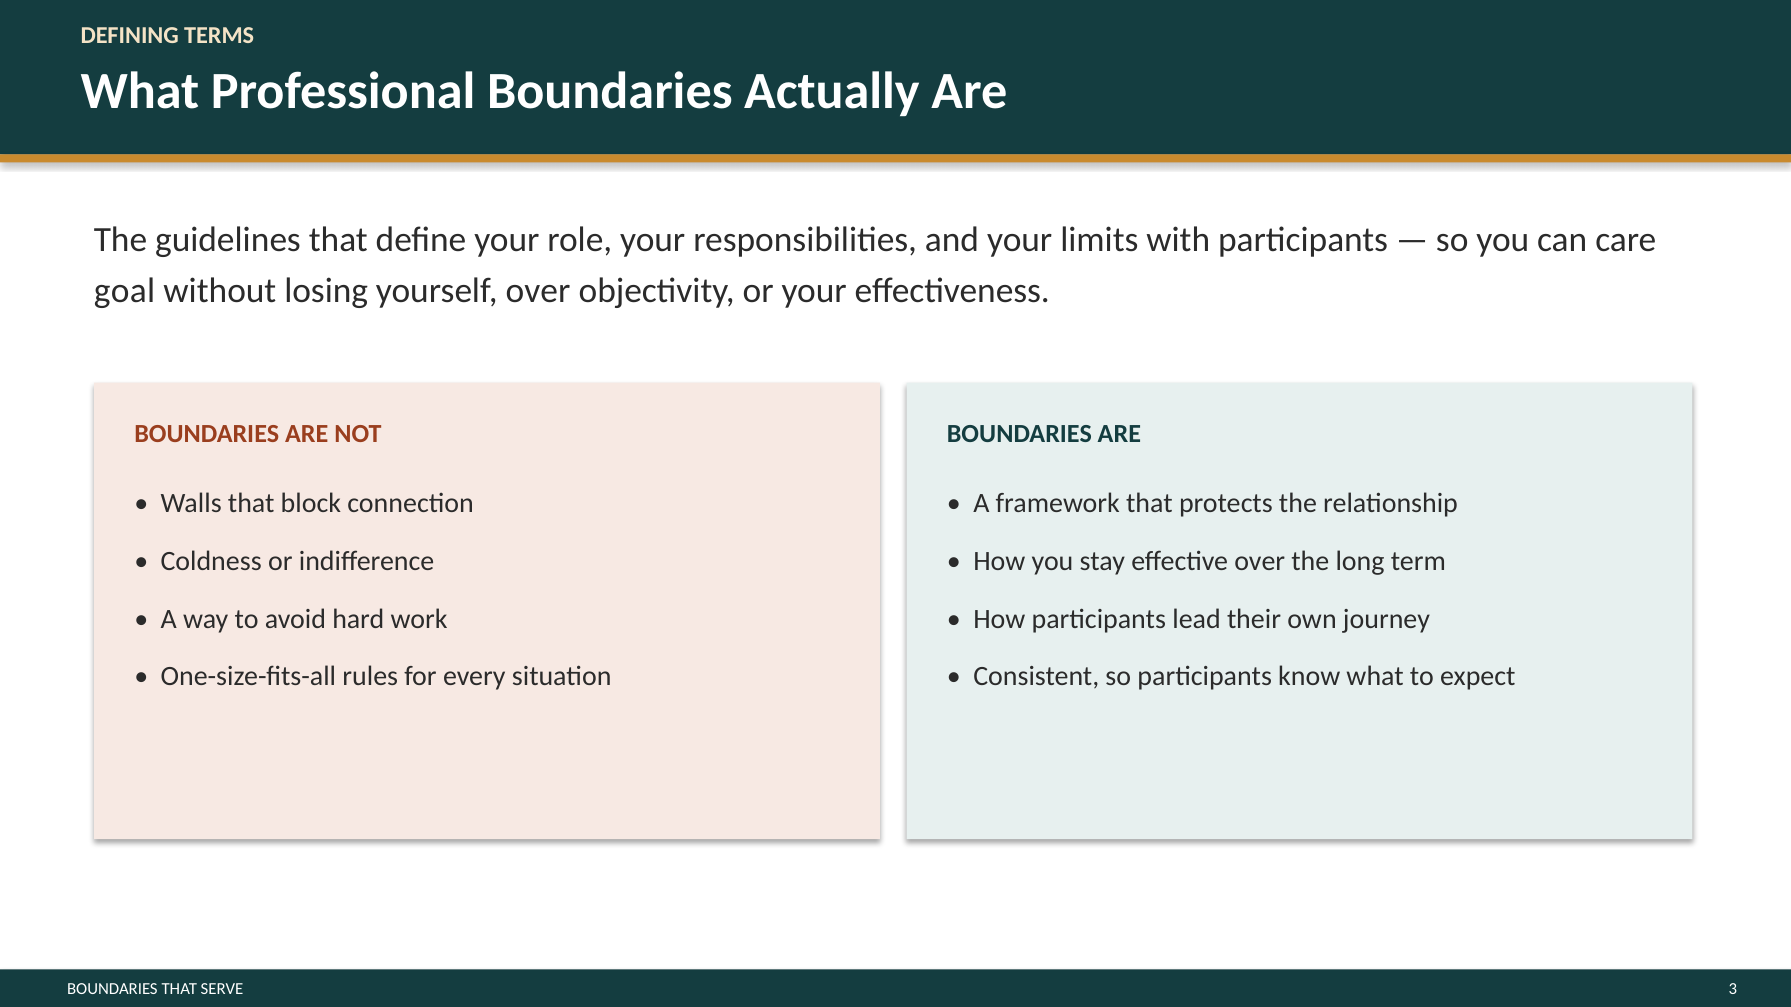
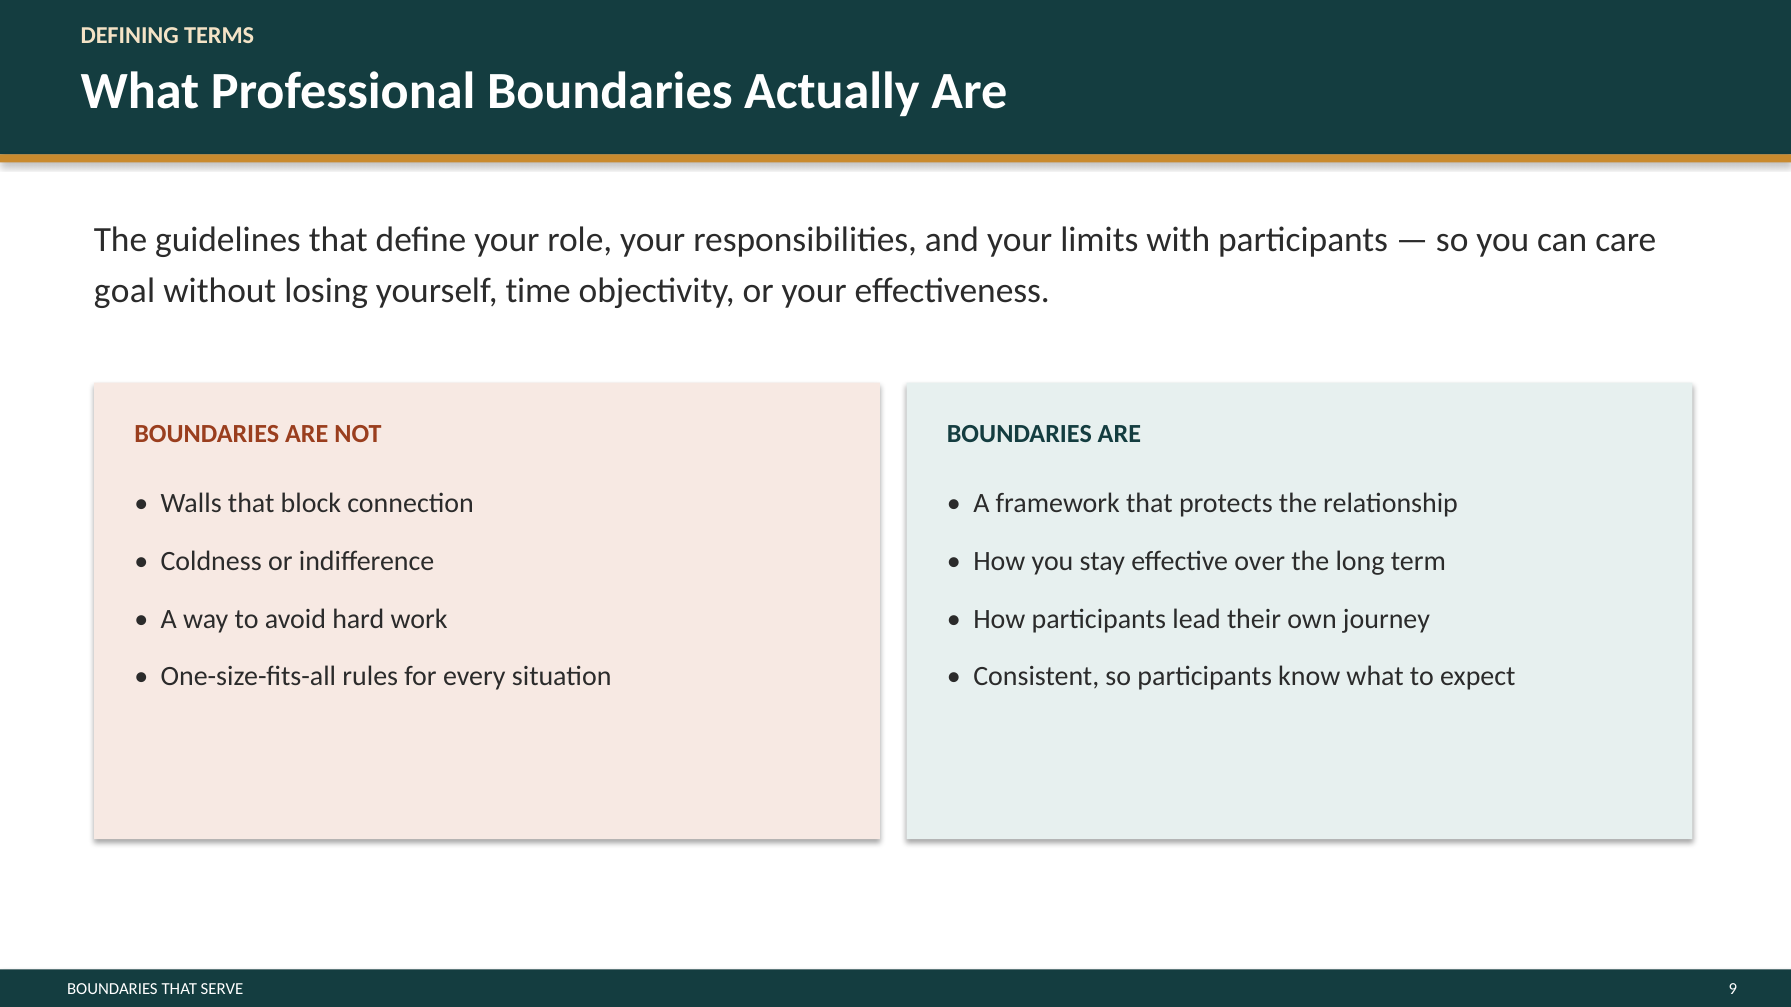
yourself over: over -> time (538, 291)
3: 3 -> 9 (1733, 990)
